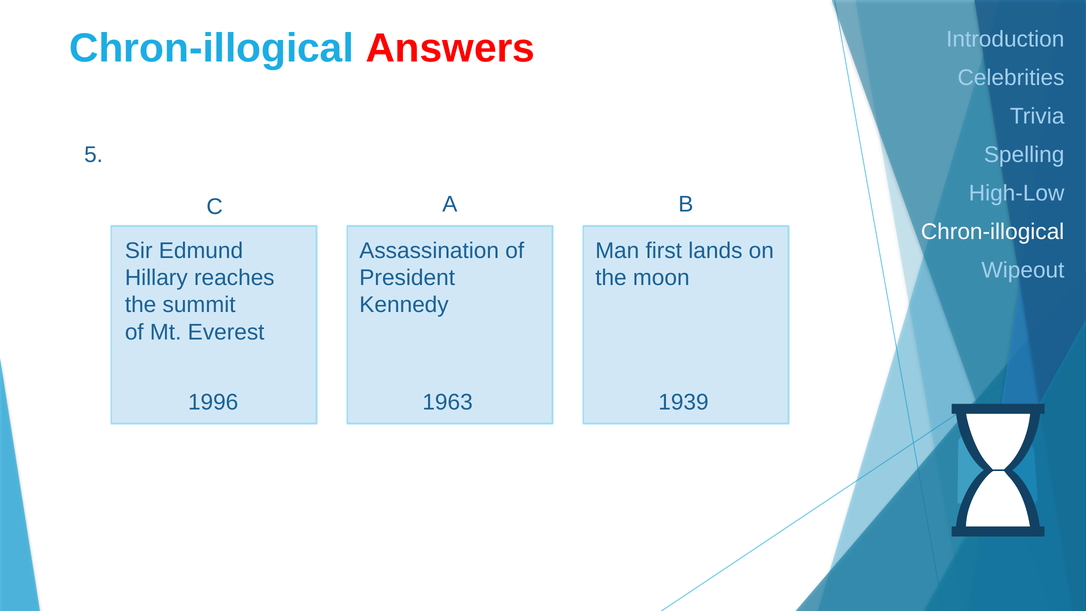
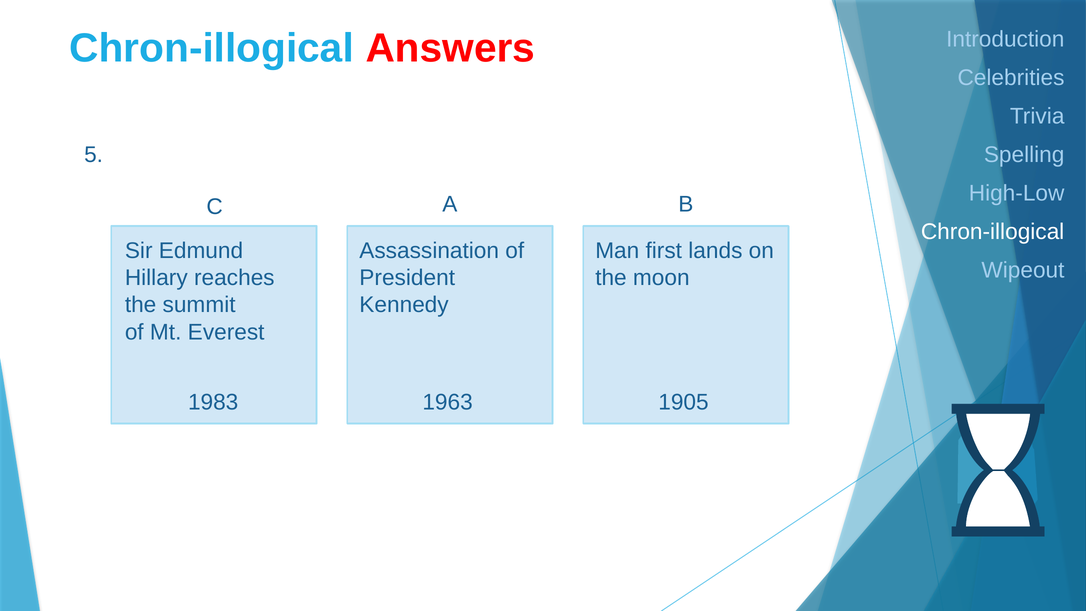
1996: 1996 -> 1983 (213, 402)
1939: 1939 -> 1905 (683, 402)
